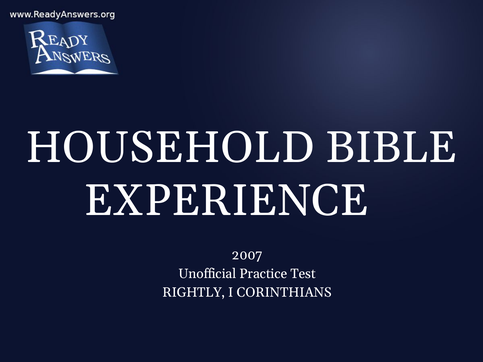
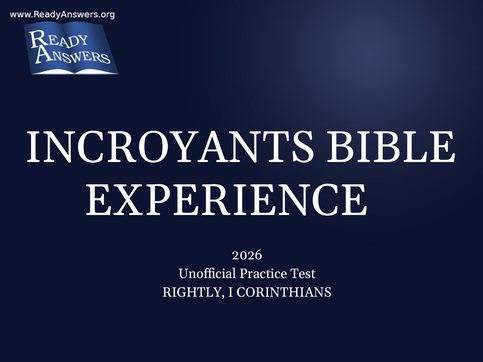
HOUSEHOLD: HOUSEHOLD -> INCROYANTS (170, 148)
2007: 2007 -> 2026 (247, 255)
